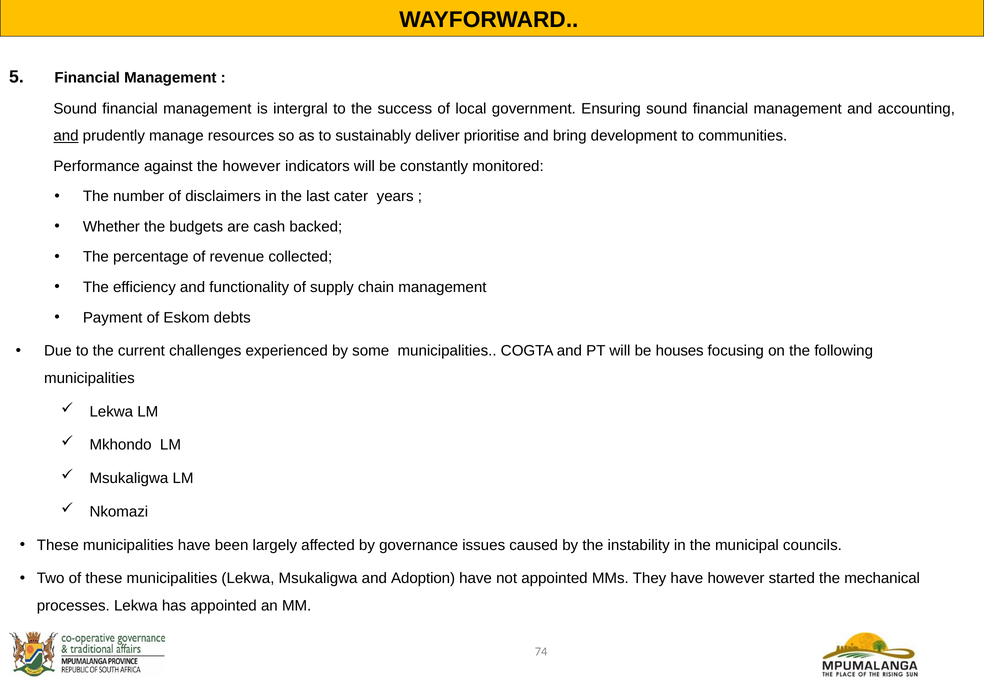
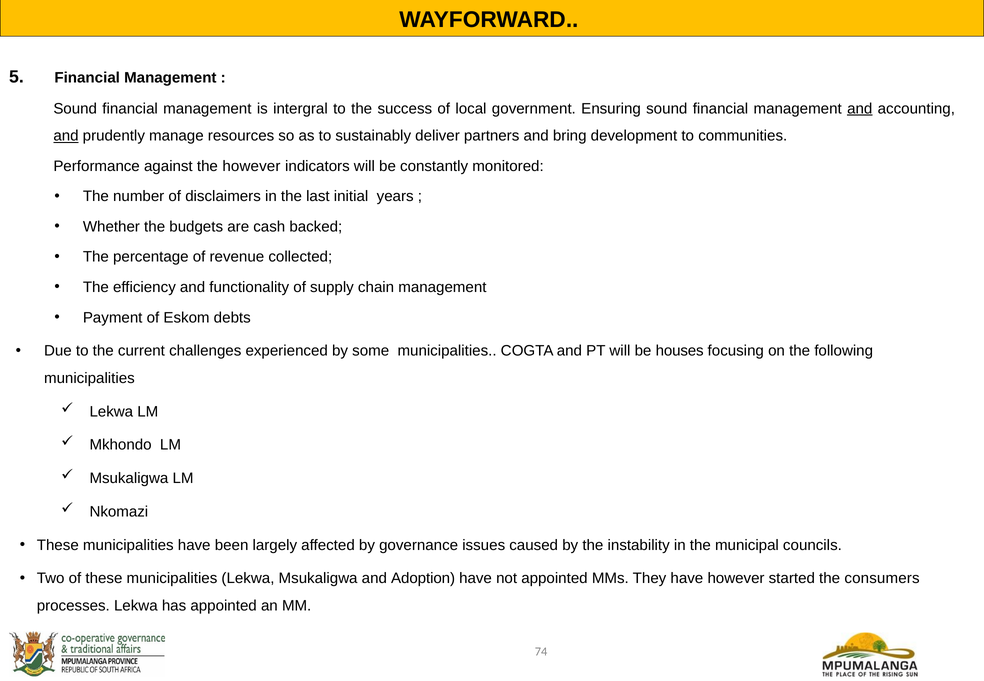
and underline: none -> present (860, 109)
prioritise: prioritise -> partners (492, 136)
cater: cater -> initial (351, 196)
mechanical: mechanical -> consumers (882, 579)
